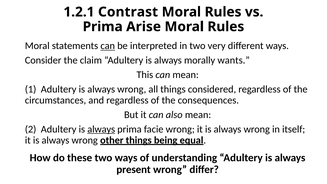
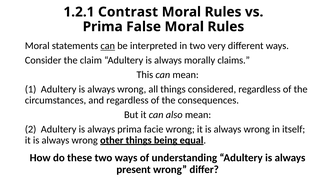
Arise: Arise -> False (144, 27)
wants: wants -> claims (234, 60)
always underline: present -> none (101, 129)
